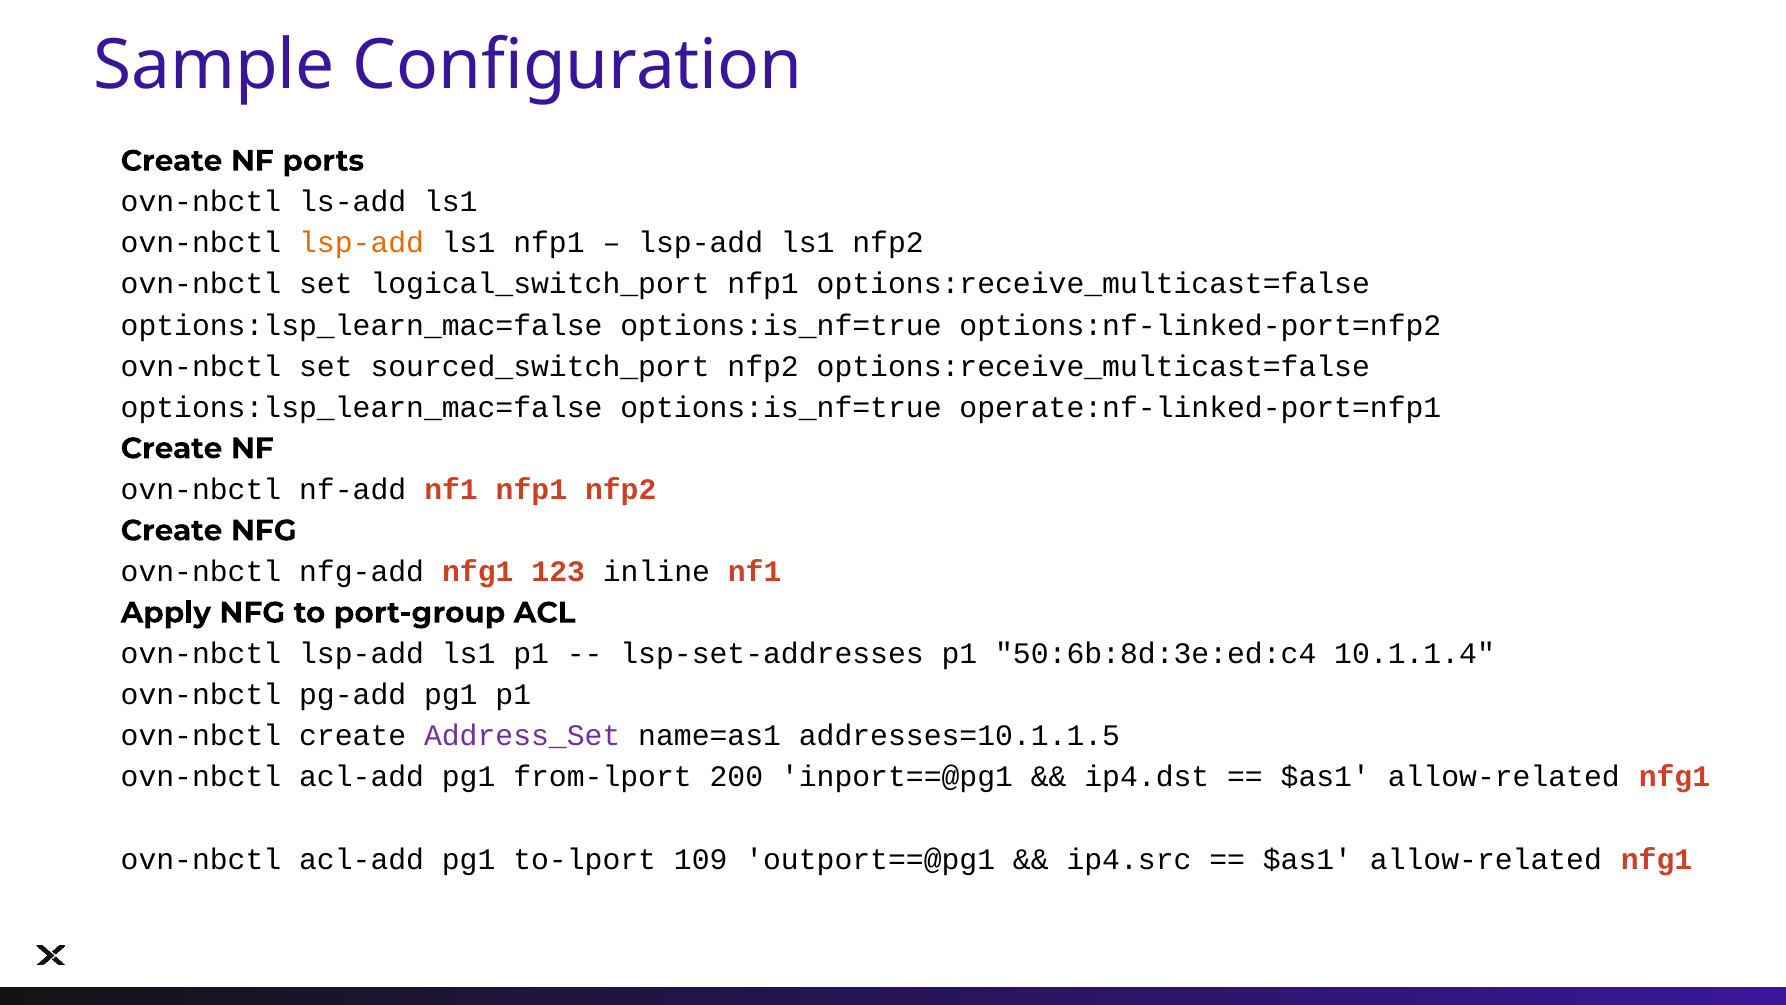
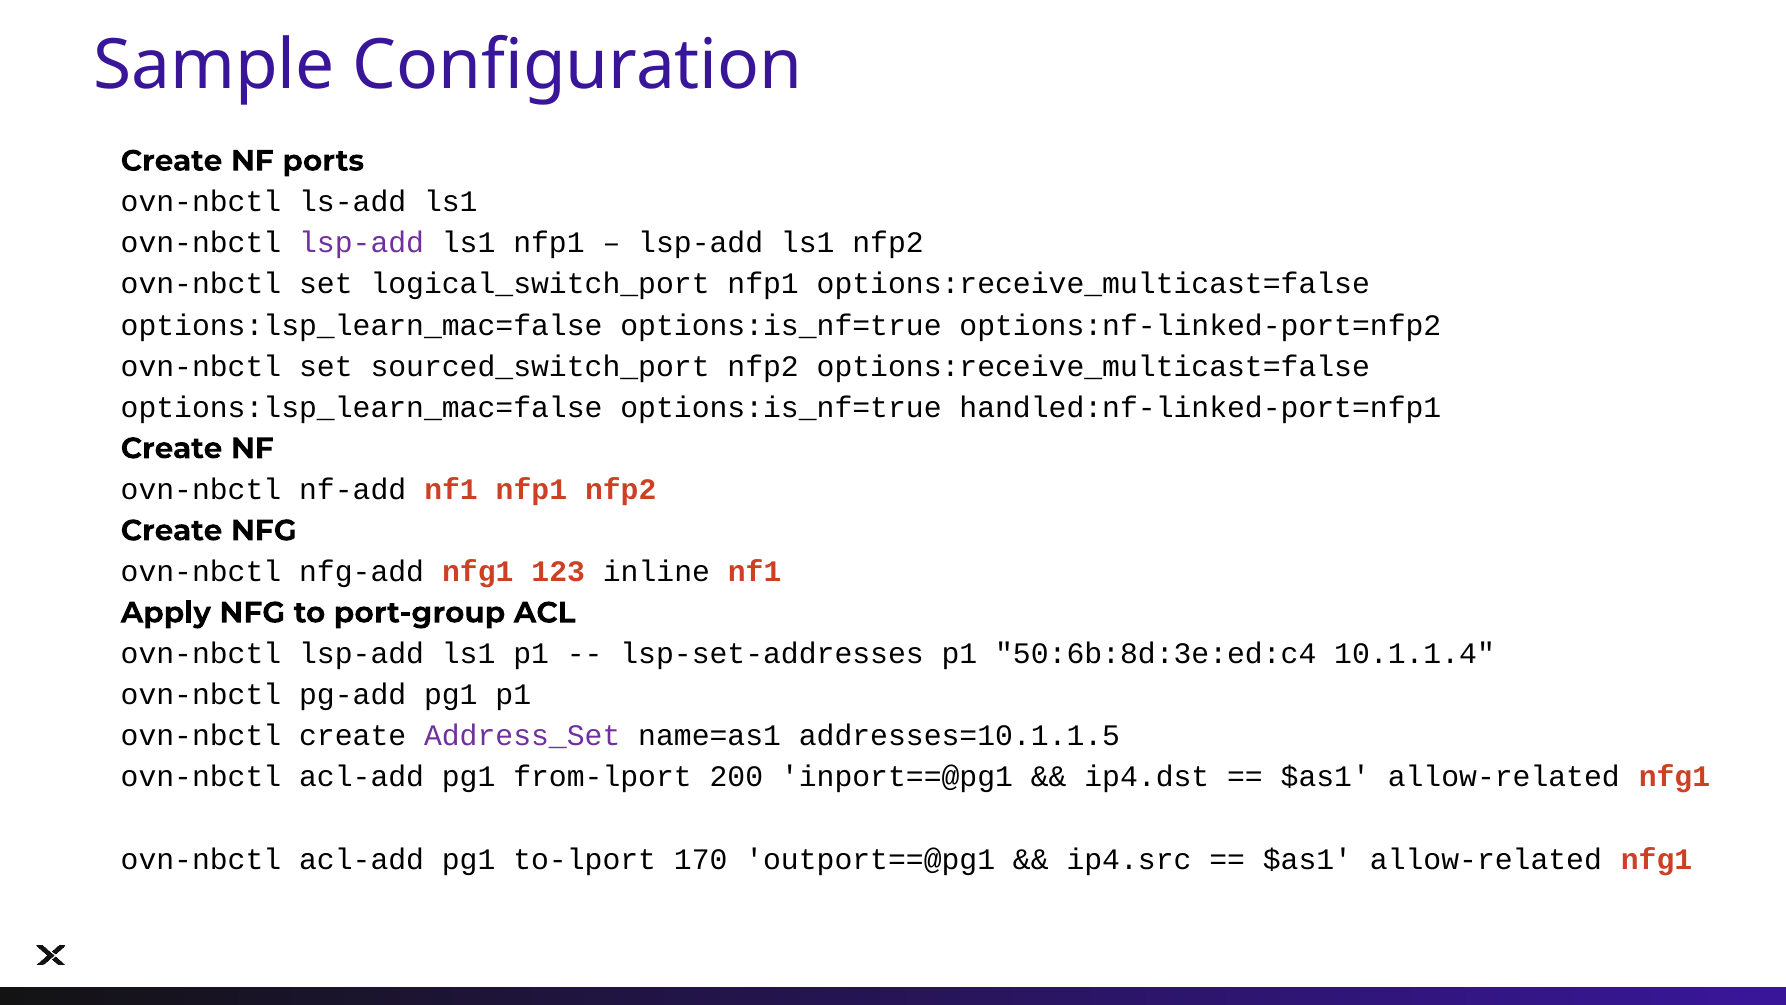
lsp-add colour: orange -> purple (362, 243)
operate:nf-linked-port=nfp1: operate:nf-linked-port=nfp1 -> handled:nf-linked-port=nfp1 (1200, 407)
109: 109 -> 170 (701, 859)
